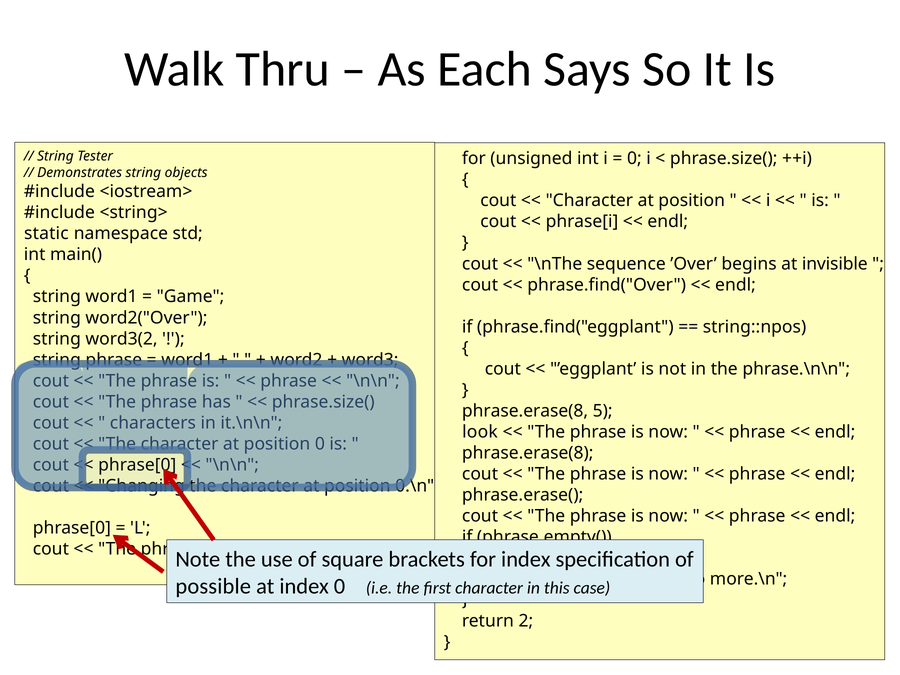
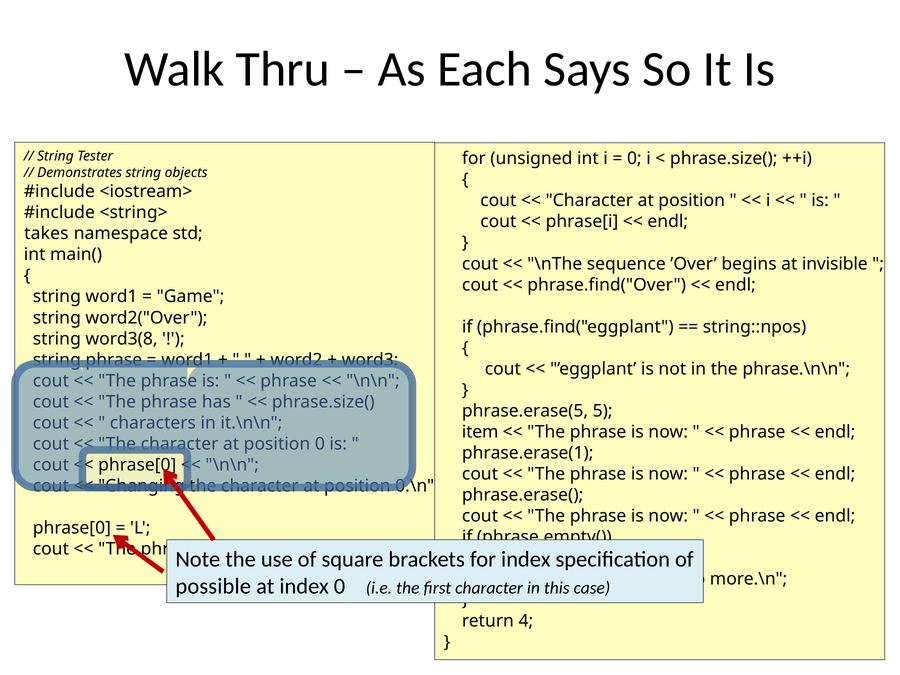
static: static -> takes (46, 234)
word3(2: word3(2 -> word3(8 (122, 339)
phrase.erase(8: phrase.erase(8 -> phrase.erase(5 (525, 411)
look: look -> item (480, 432)
phrase.erase(8: phrase.erase(8 -> phrase.erase(1 (528, 453)
2: 2 -> 4 (526, 621)
